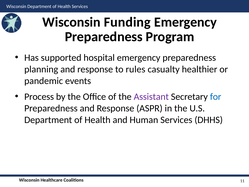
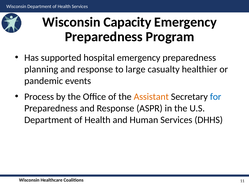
Funding: Funding -> Capacity (127, 22)
rules: rules -> large (136, 69)
Assistant colour: purple -> orange (151, 97)
